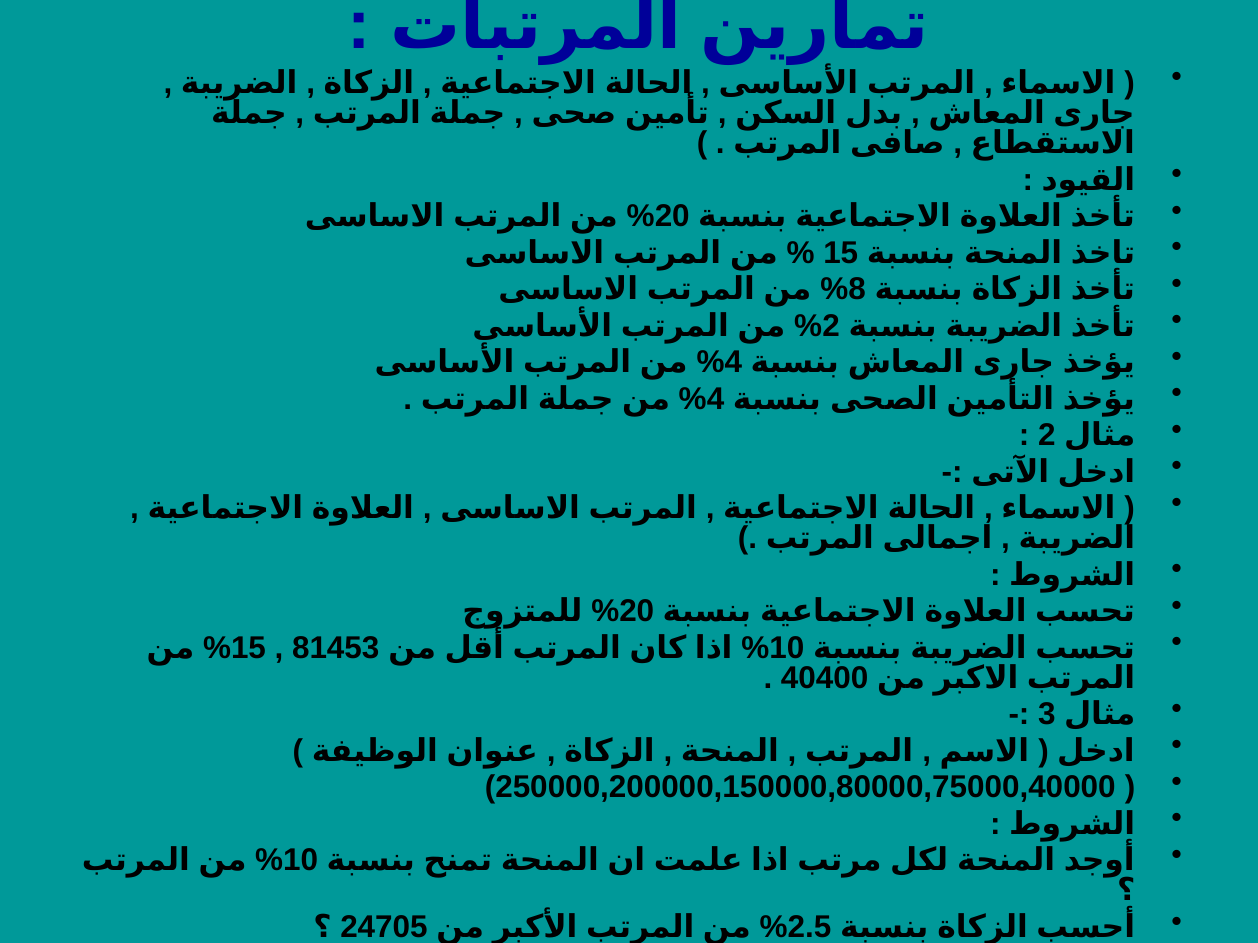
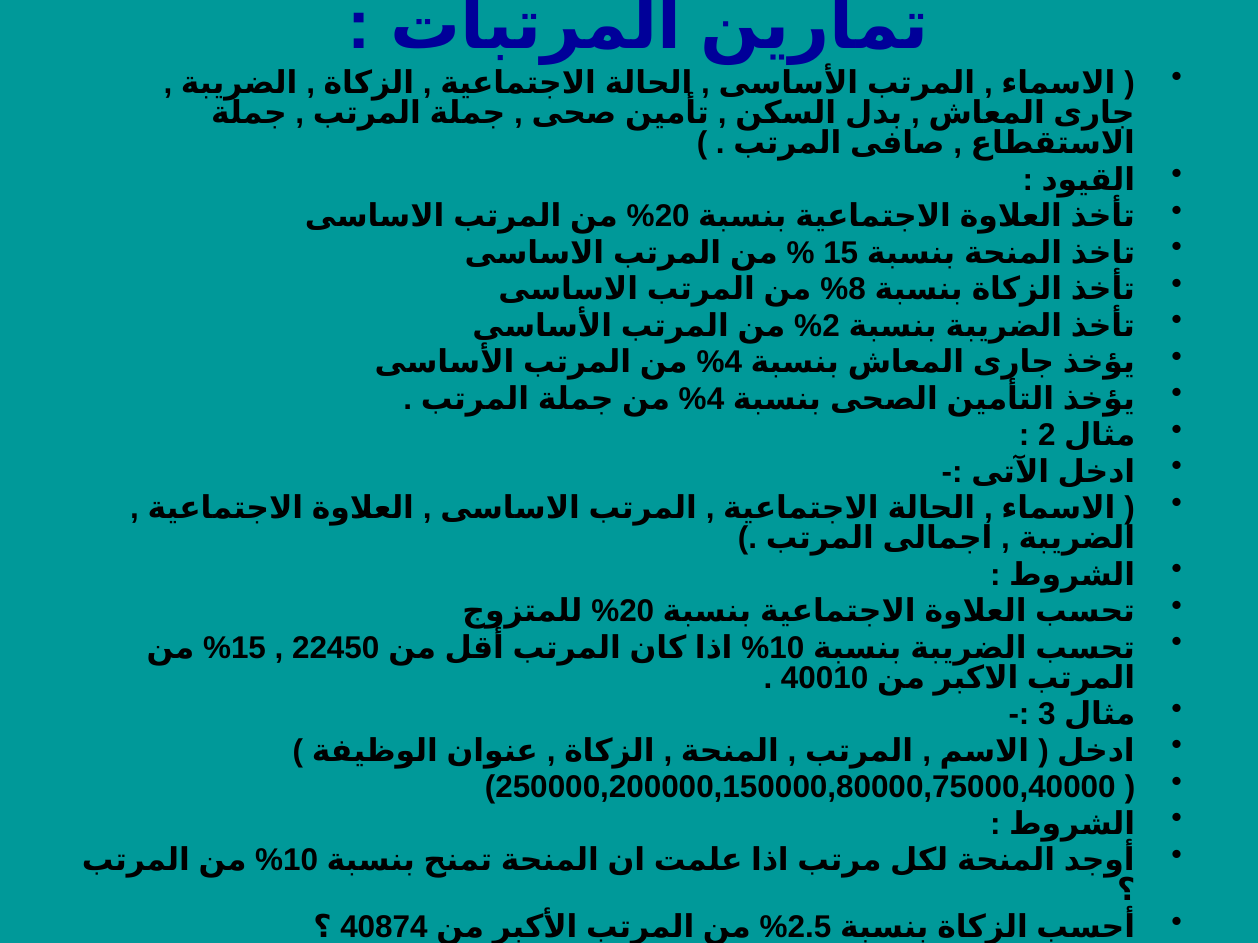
81453: 81453 -> 22450 (336, 648)
40400: 40400 -> 40010 (825, 678)
24705: 24705 -> 40874 (384, 928)
